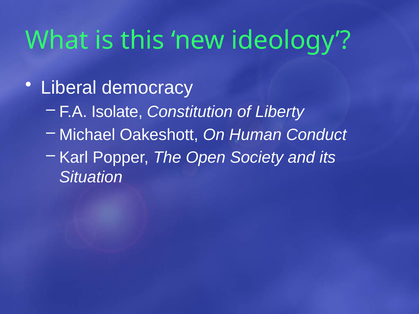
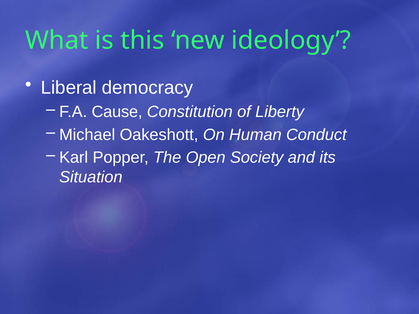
Isolate: Isolate -> Cause (117, 112)
